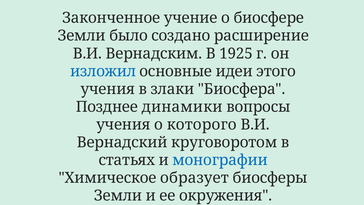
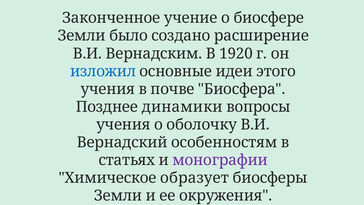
1925: 1925 -> 1920 (236, 53)
злаки: злаки -> почве (173, 89)
которого: которого -> оболочку (202, 124)
круговоротом: круговоротом -> особенностям (224, 142)
монографии colour: blue -> purple (220, 160)
